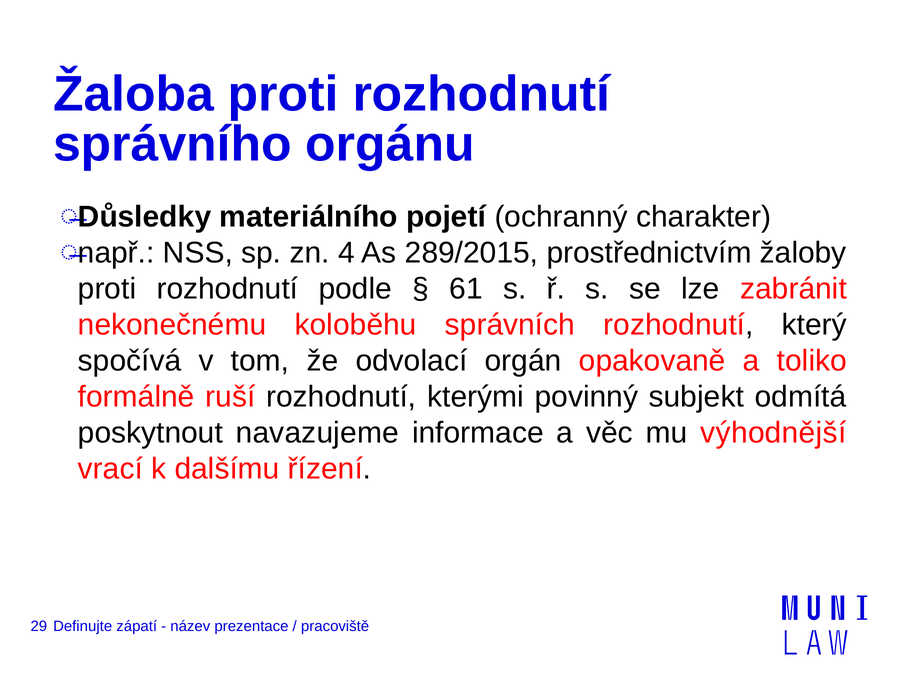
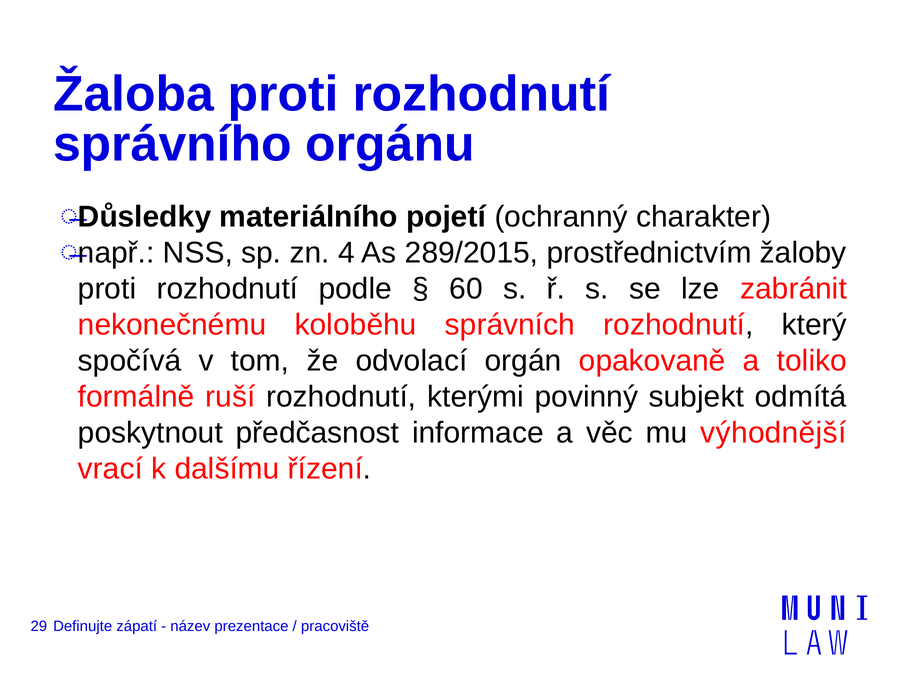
61: 61 -> 60 (466, 289)
navazujeme: navazujeme -> předčasnost (317, 433)
